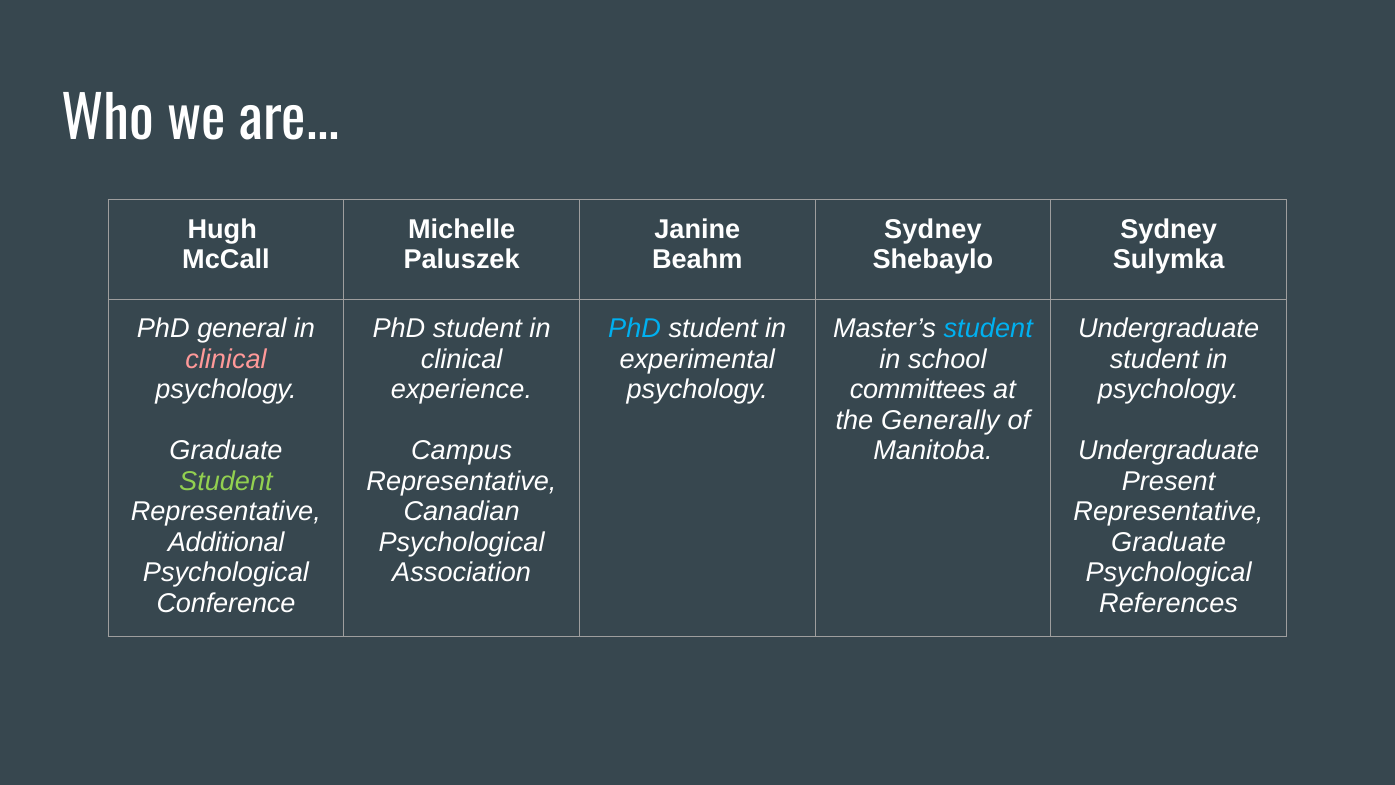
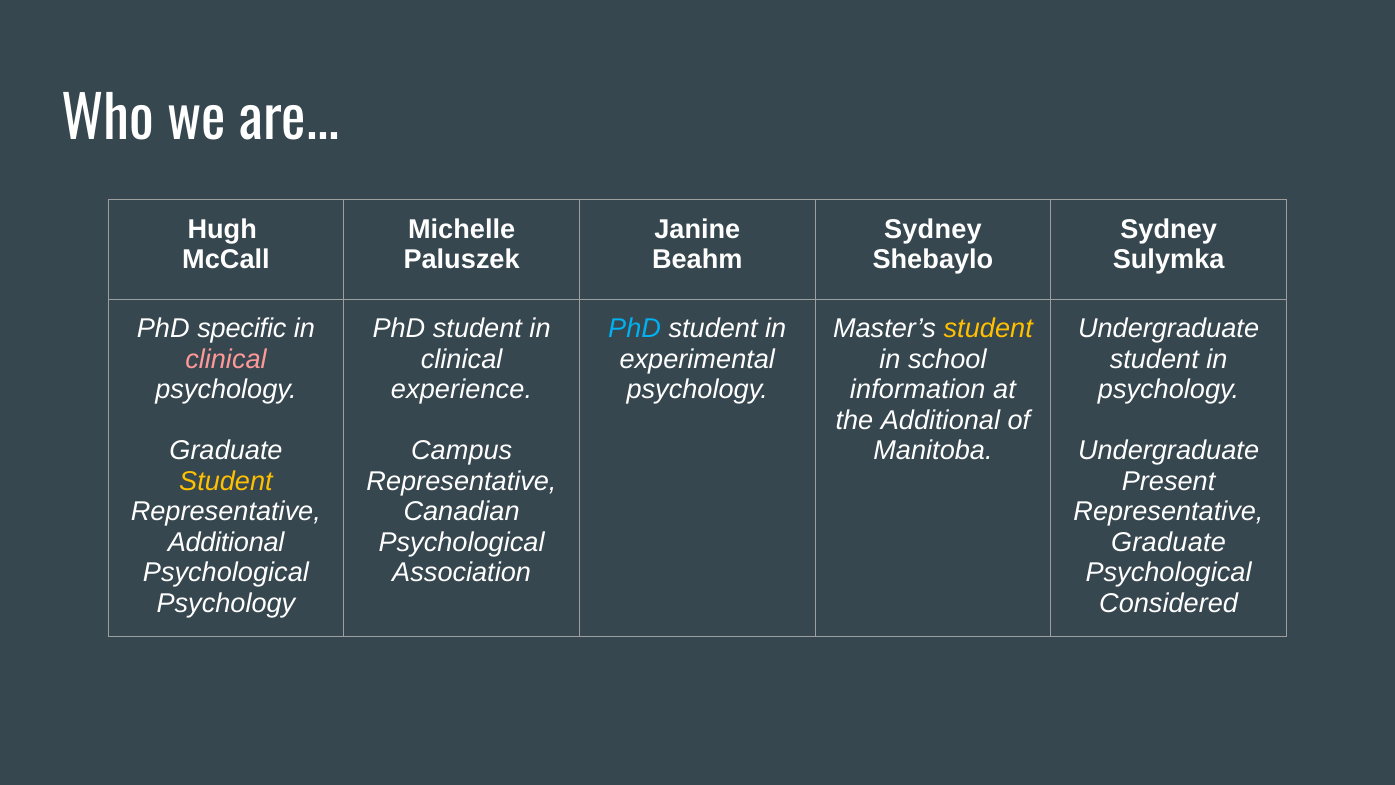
general: general -> specific (242, 329)
student colour: light blue -> yellow (988, 329)
committees: committees -> information (918, 390)
the Generally: Generally -> Additional (940, 420)
Student colour: light green -> yellow (226, 481)
Conference: Conference -> Psychology (226, 603)
References: References -> Considered (1169, 603)
